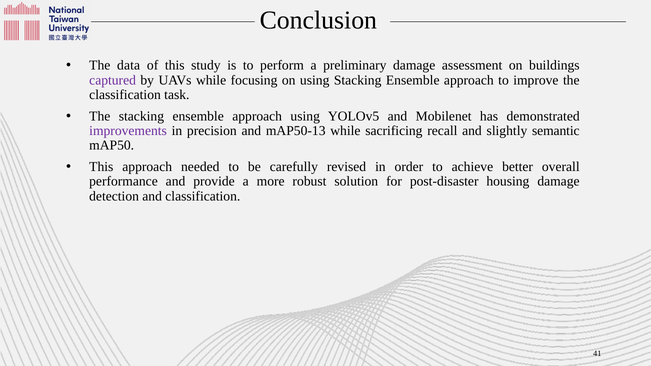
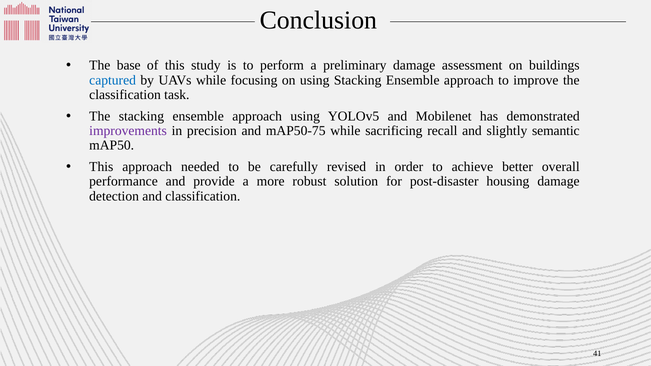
data: data -> base (129, 66)
captured colour: purple -> blue (113, 80)
mAP50-13: mAP50-13 -> mAP50-75 (296, 131)
